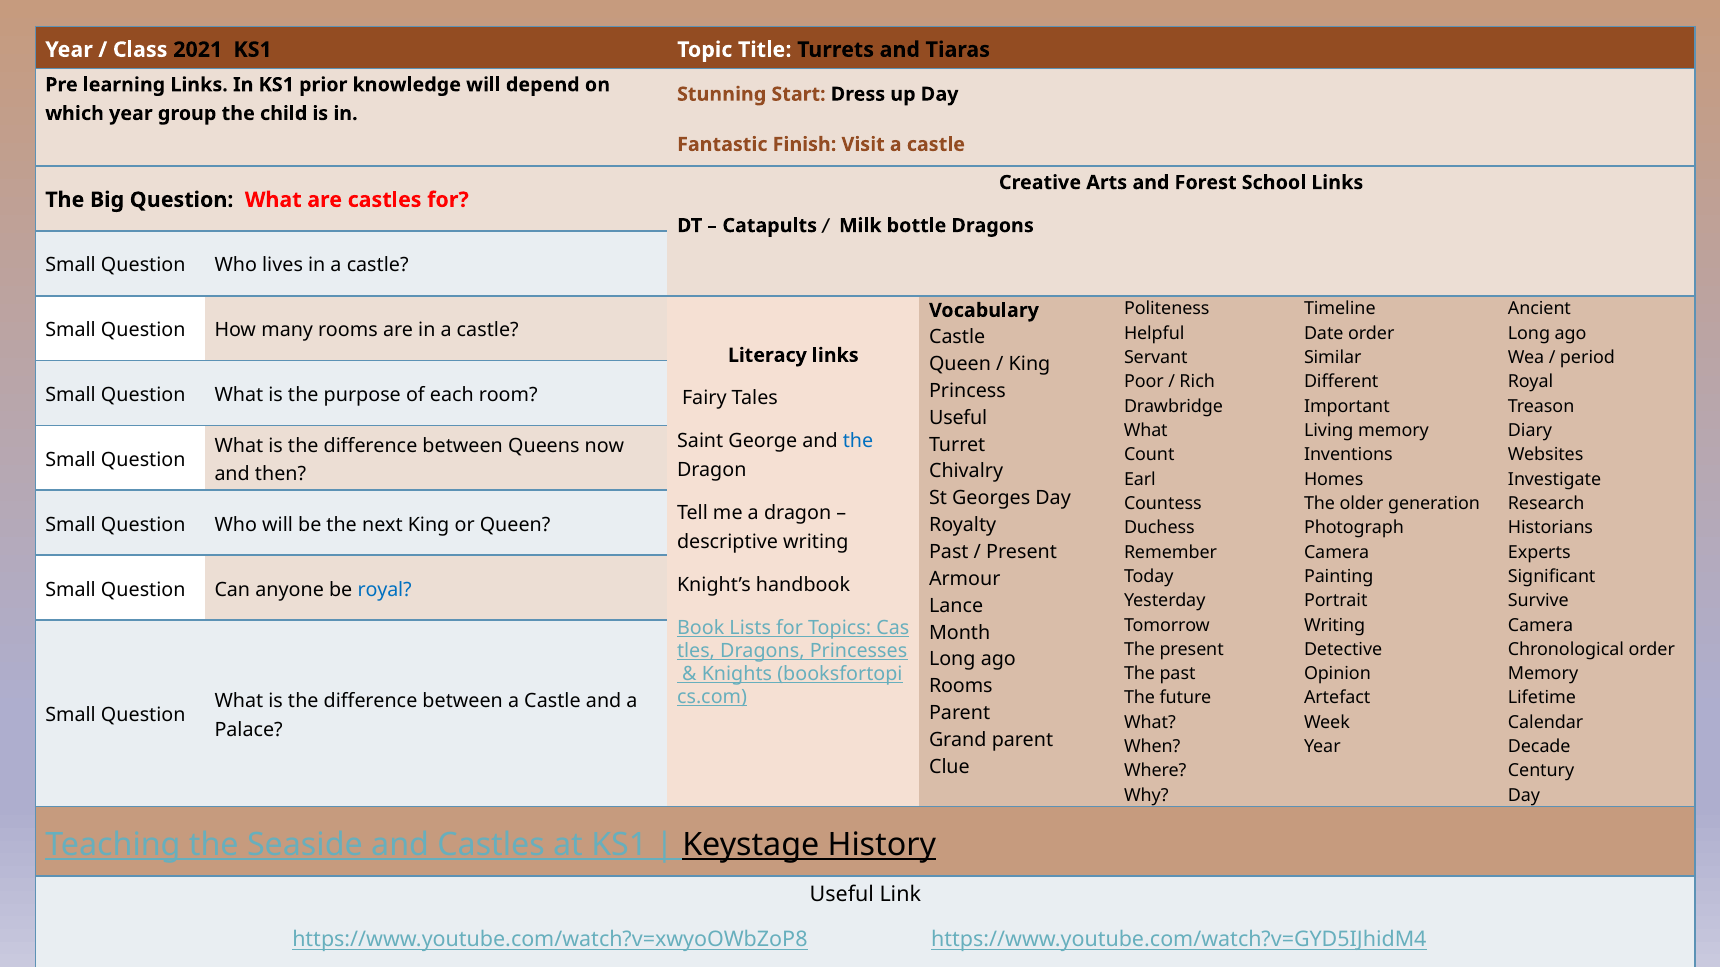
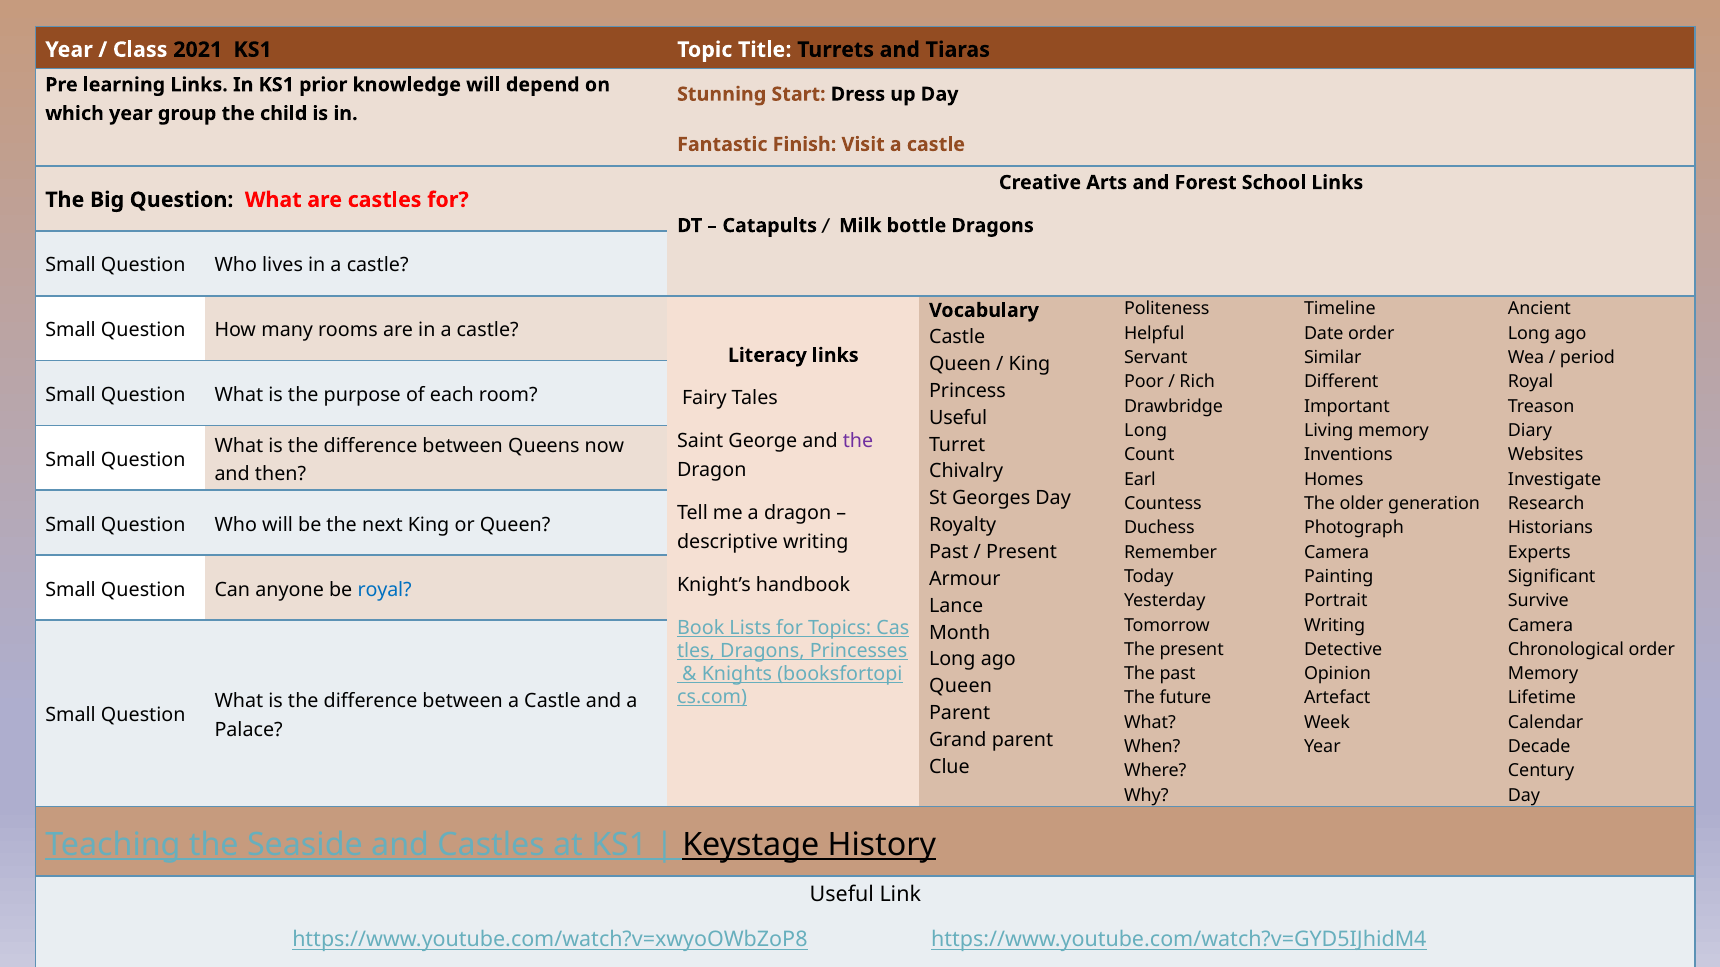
What: What -> Long (1146, 431)
the colour: blue -> purple (858, 442)
Rooms: Rooms -> Queen (961, 687)
